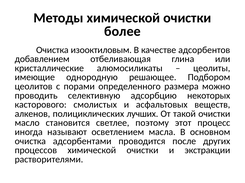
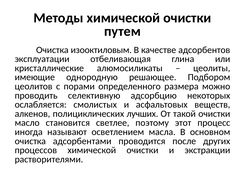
более: более -> путем (122, 31)
добавлением: добавлением -> эксплуатации (42, 59)
касторового: касторового -> ослабляется (41, 105)
